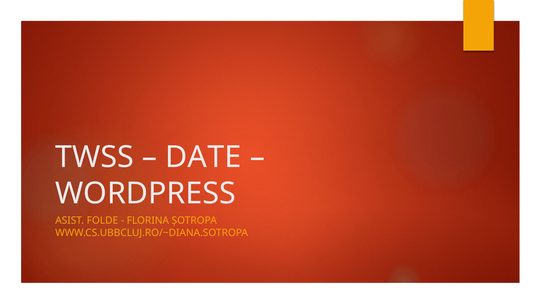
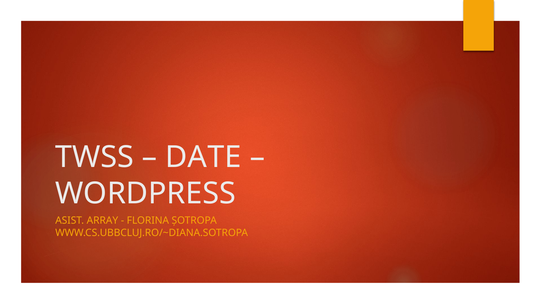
FOLDE: FOLDE -> ARRAY (102, 221)
